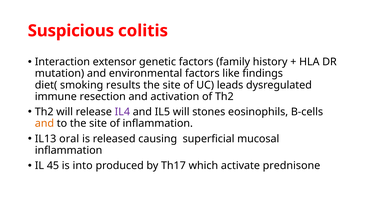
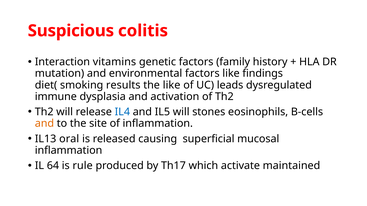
extensor: extensor -> vitamins (114, 62)
site: site -> like (172, 85)
resection: resection -> dysplasia (103, 97)
IL4 colour: purple -> blue (122, 112)
45: 45 -> 64 (53, 166)
into: into -> rule (83, 166)
prednisone: prednisone -> maintained (291, 166)
